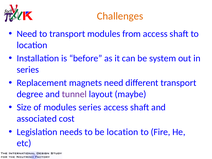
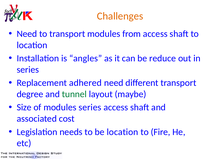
before: before -> angles (86, 58)
system: system -> reduce (163, 58)
magnets: magnets -> adhered (85, 83)
tunnel colour: purple -> green (74, 94)
